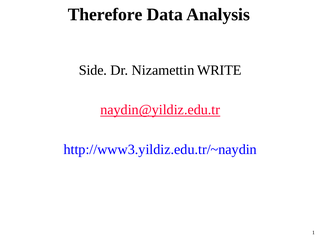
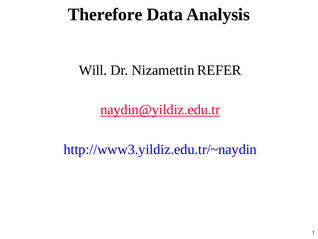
Side: Side -> Will (93, 70)
WRITE: WRITE -> REFER (219, 70)
